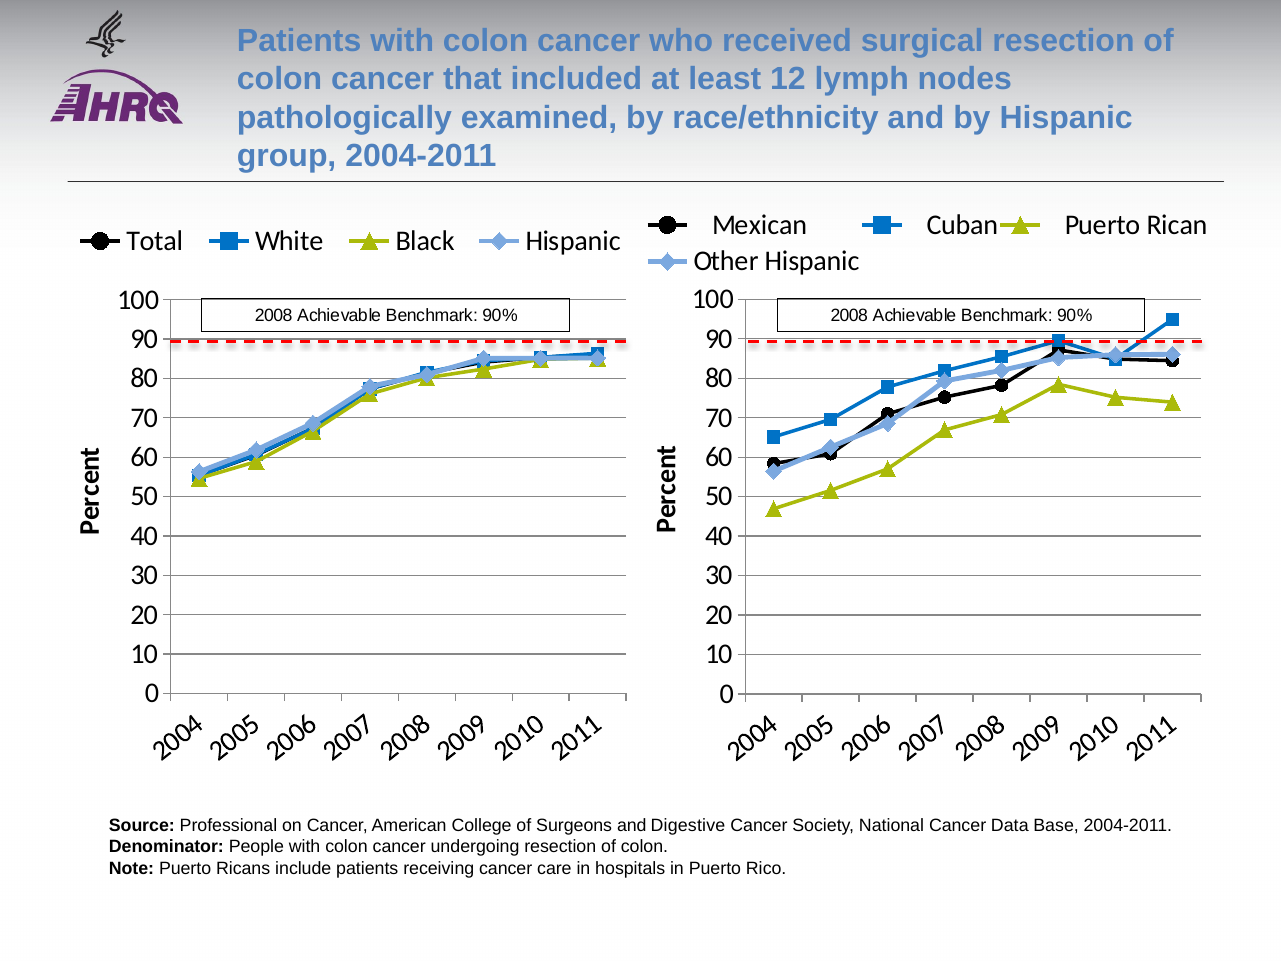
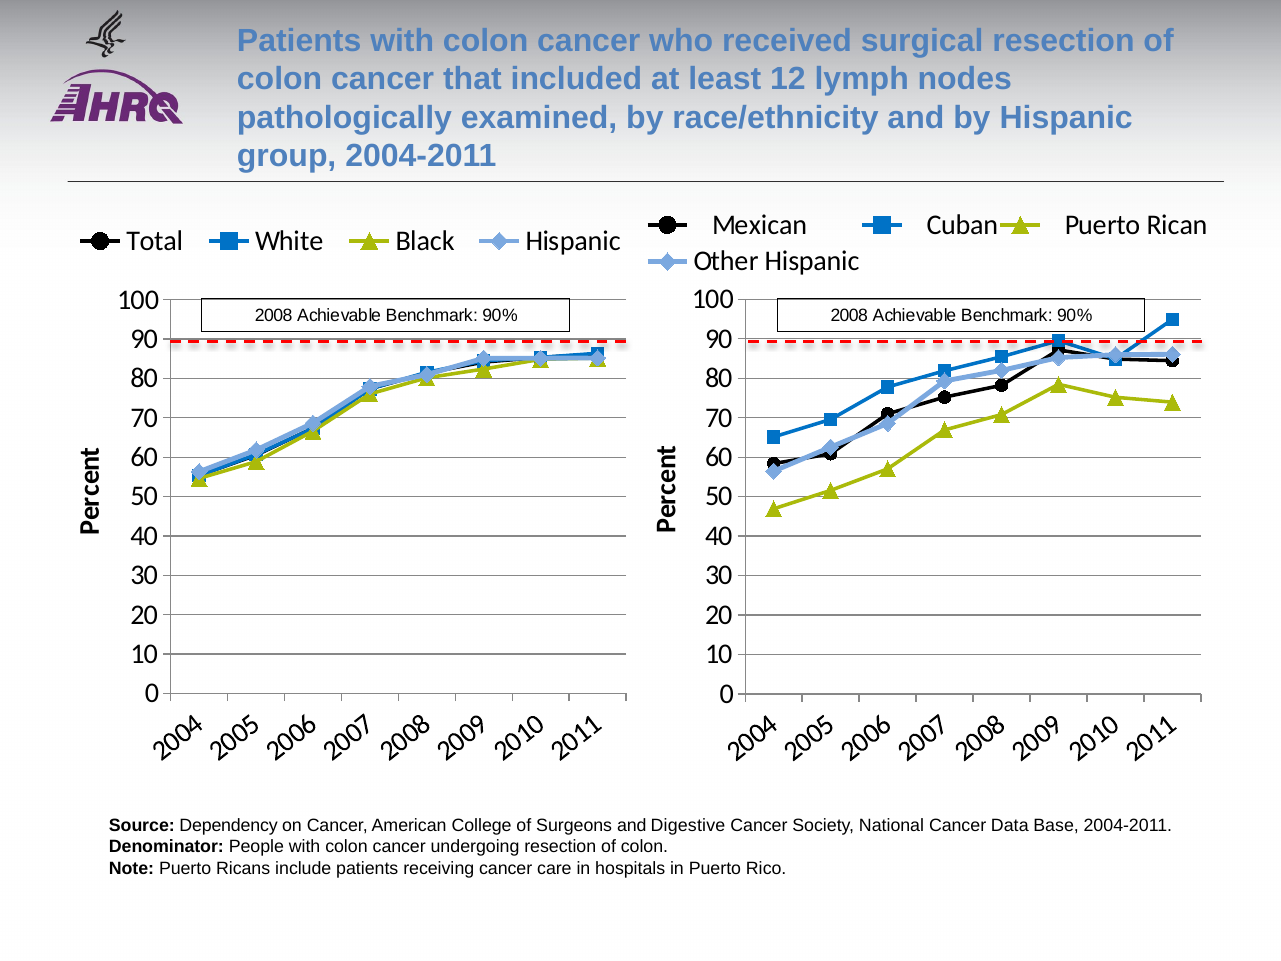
Professional: Professional -> Dependency (229, 825)
